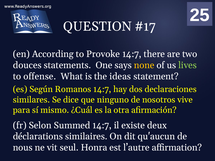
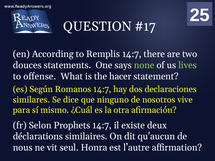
Provoke: Provoke -> Remplis (103, 54)
none colour: yellow -> light green (144, 65)
ideas: ideas -> hacer (120, 76)
Summed: Summed -> Prophets (72, 126)
